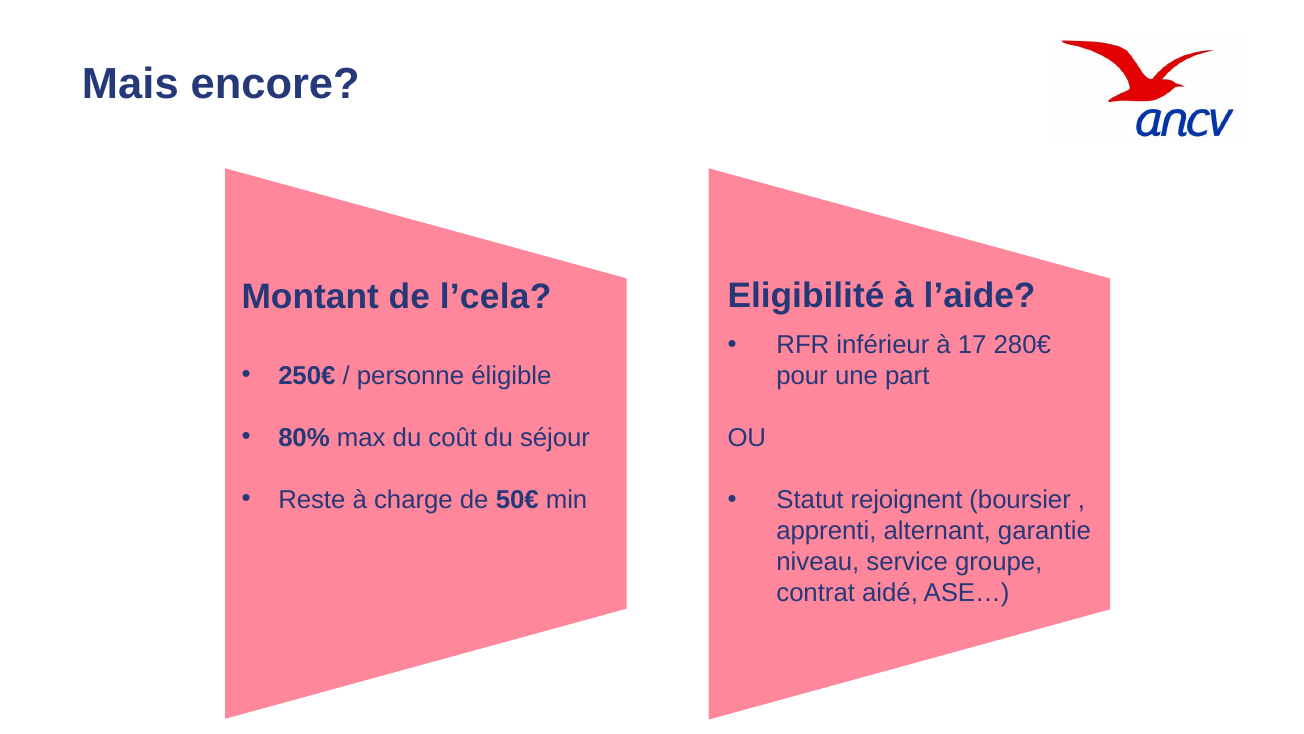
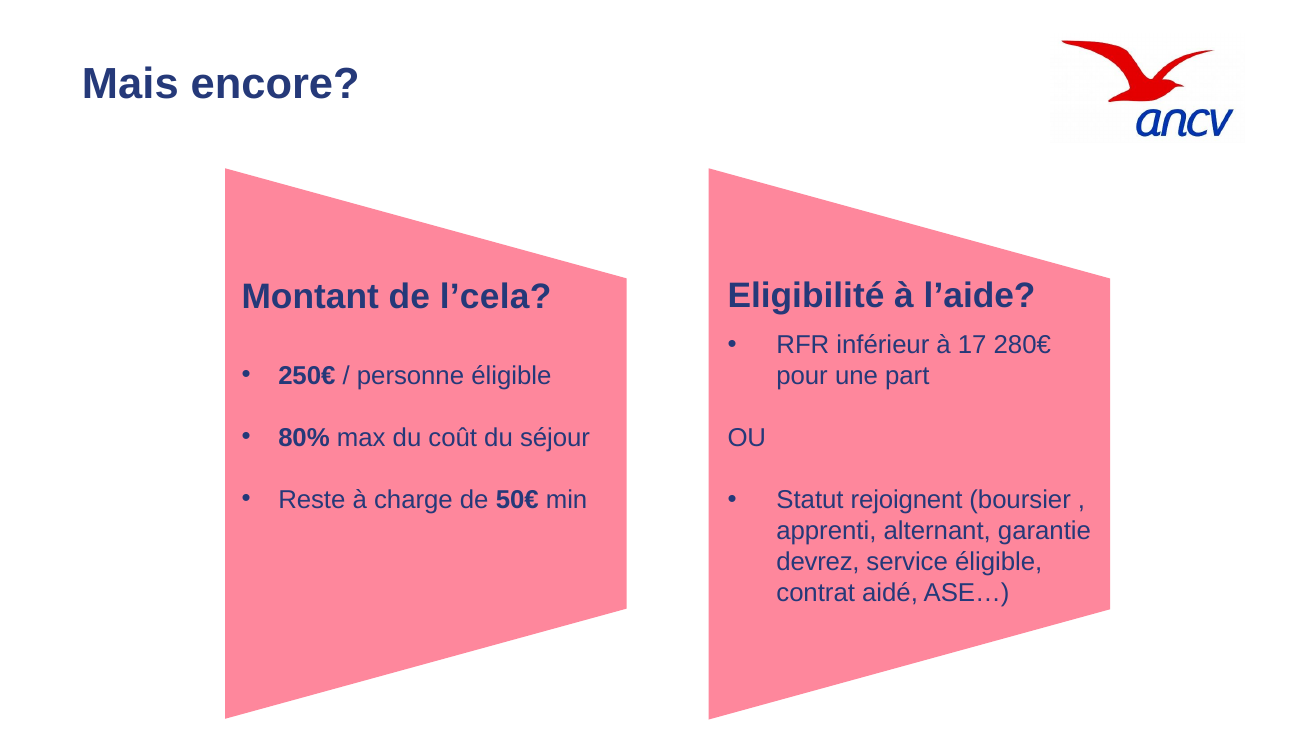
niveau: niveau -> devrez (818, 562)
service groupe: groupe -> éligible (999, 562)
